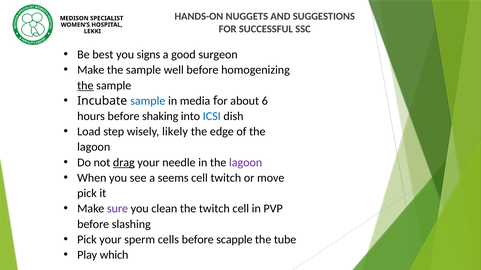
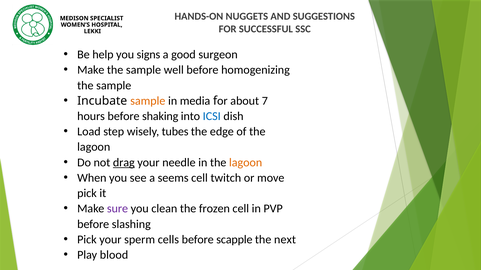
best: best -> help (103, 55)
the underline: present -> none (85, 86)
sample colour: blue -> orange (148, 101)
6: 6 -> 7 (265, 101)
likely: likely -> tubes (175, 132)
lagoon colour: purple -> orange (246, 163)
the twitch: twitch -> frozen (214, 209)
tube: tube -> next (285, 240)
which: which -> blood (114, 255)
